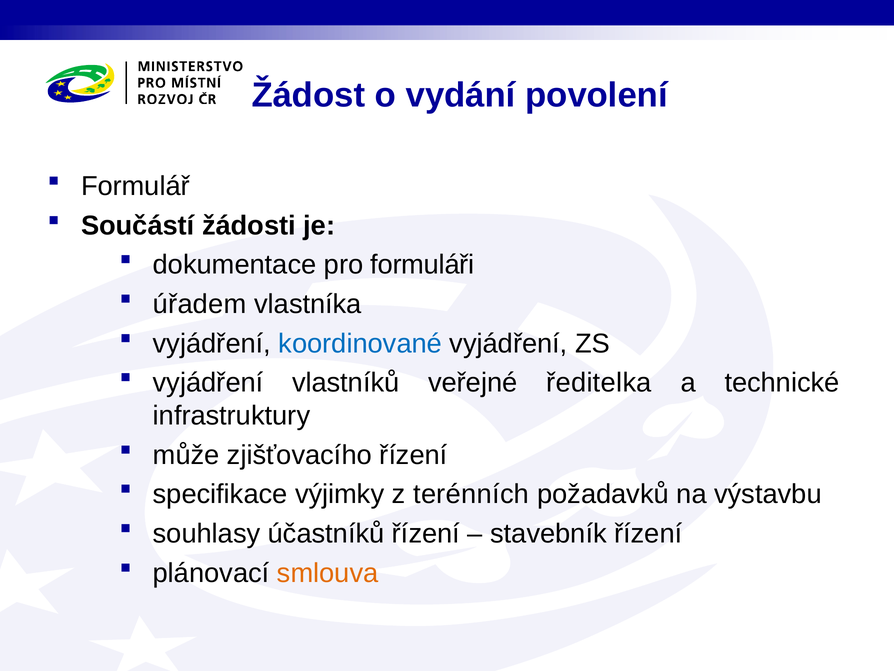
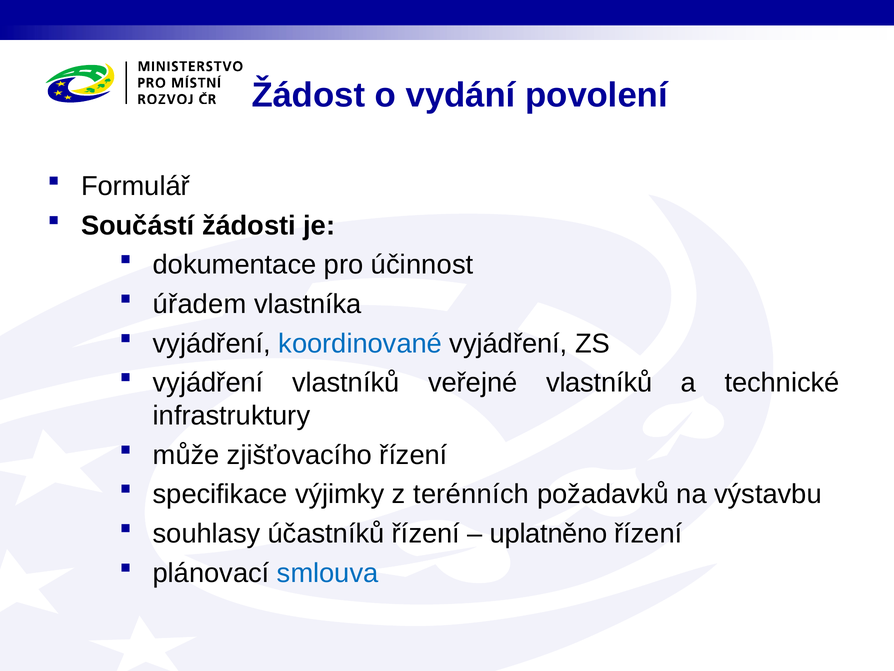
formuláři: formuláři -> účinnost (422, 265)
veřejné ředitelka: ředitelka -> vlastníků (599, 383)
stavebník: stavebník -> uplatněno (549, 533)
smlouva colour: orange -> blue (328, 573)
